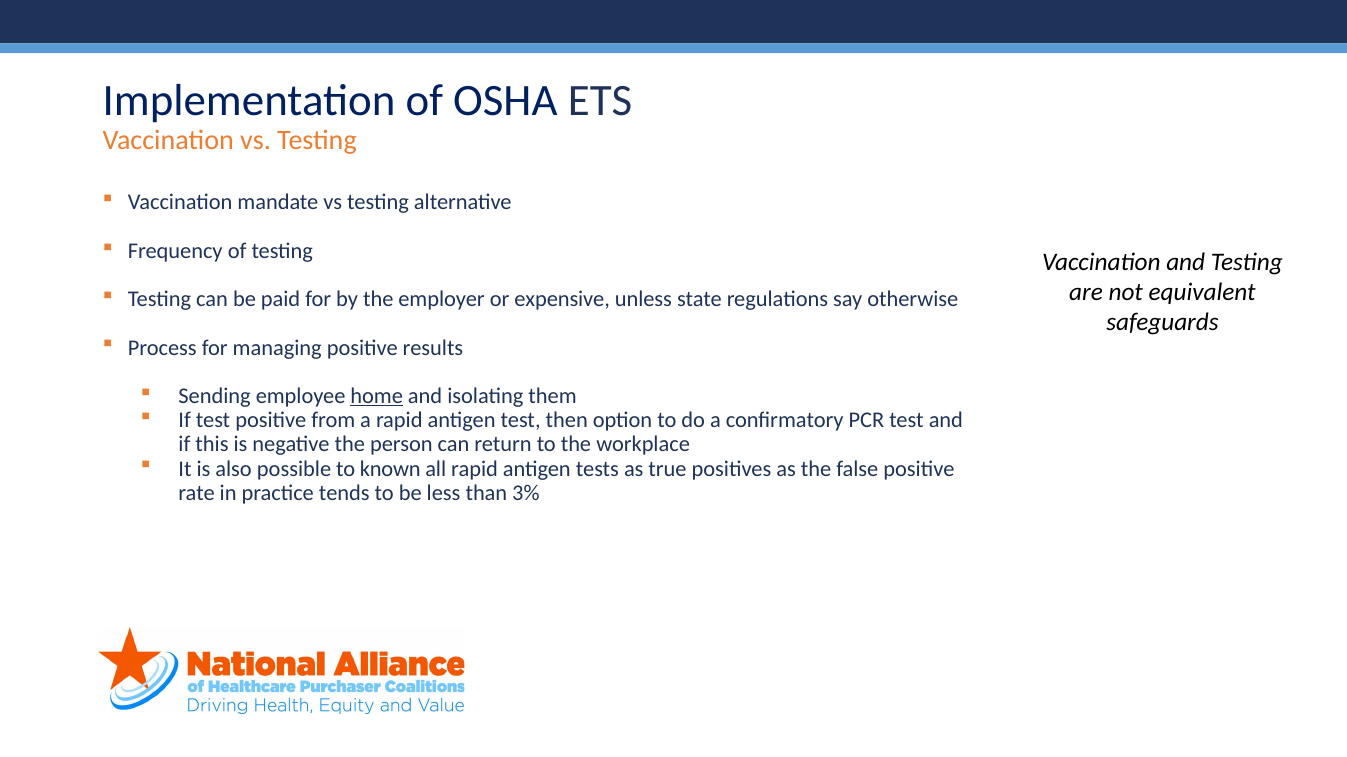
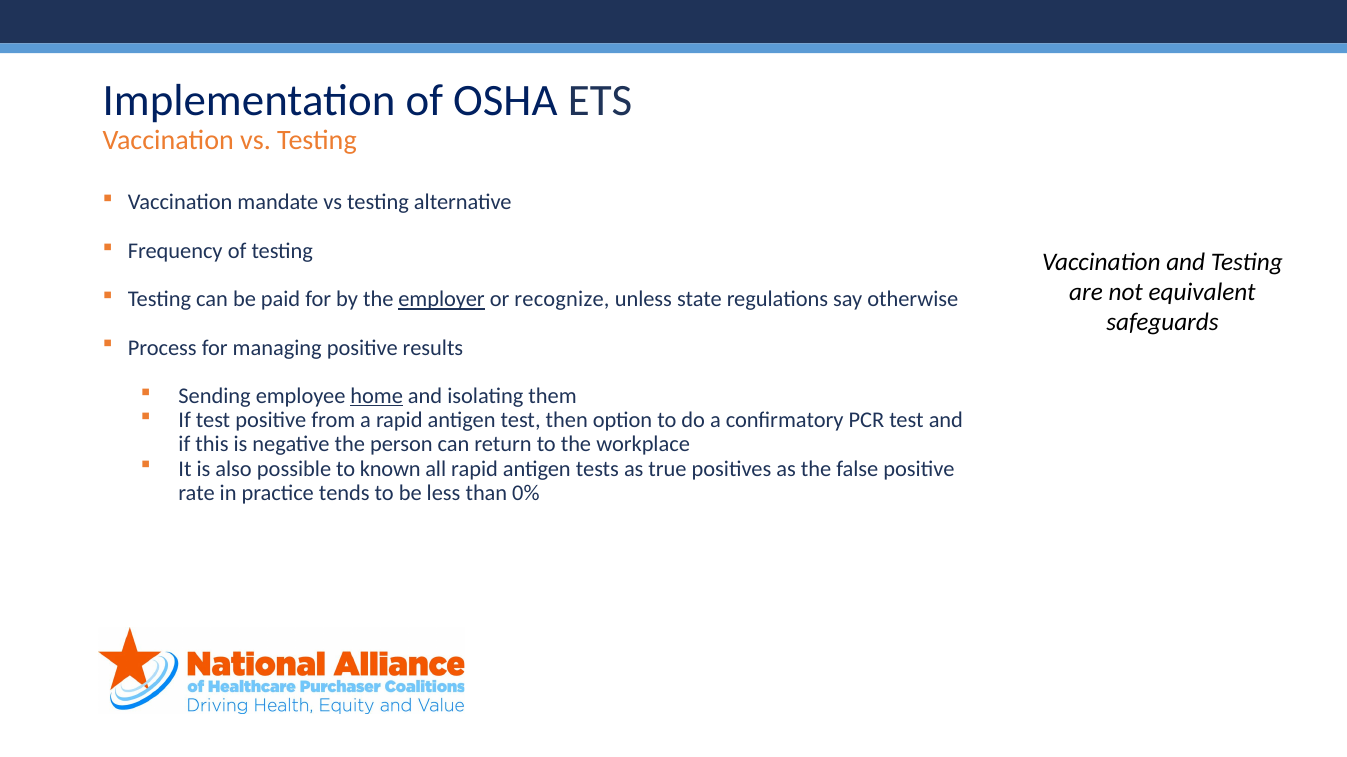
employer underline: none -> present (442, 300)
expensive: expensive -> recognize (562, 300)
3%: 3% -> 0% (526, 493)
